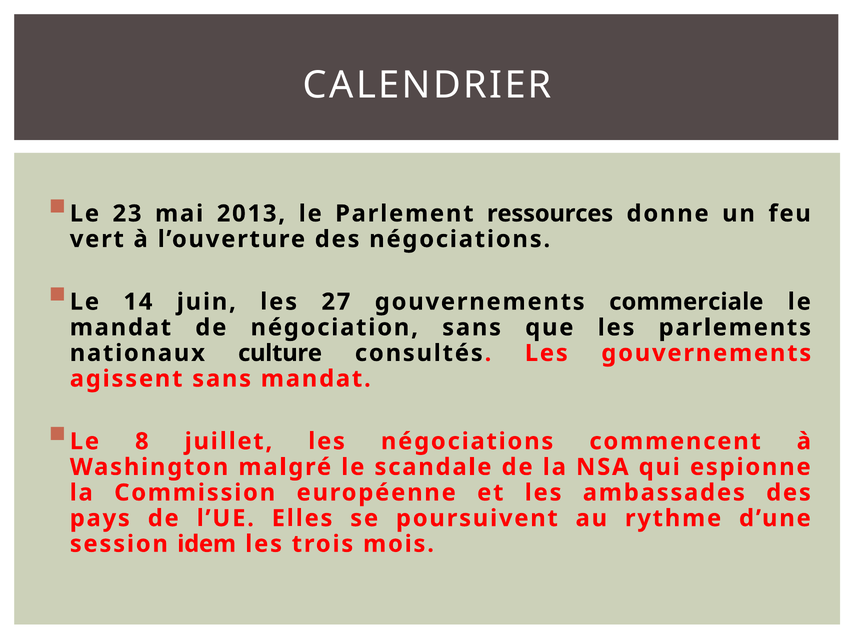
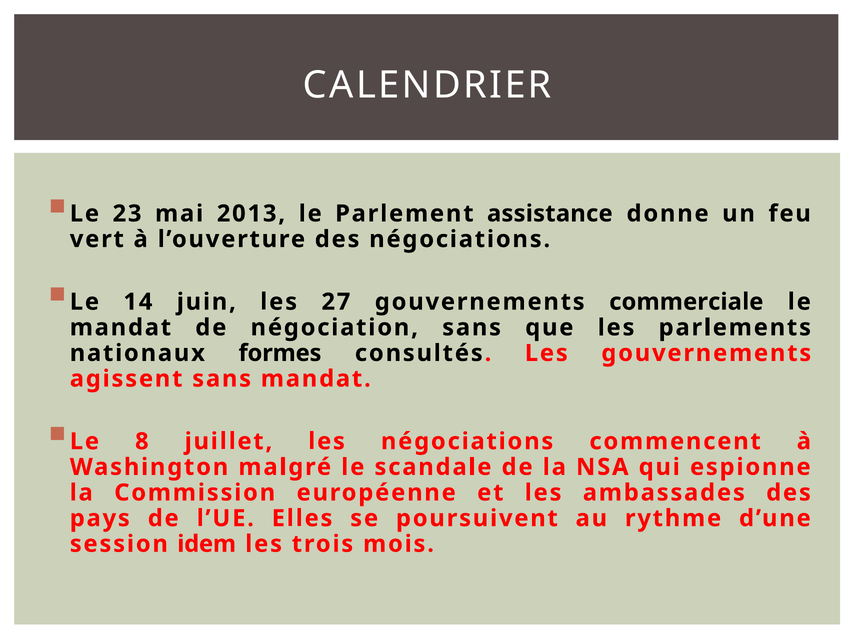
ressources: ressources -> assistance (550, 214)
culture: culture -> formes (280, 353)
